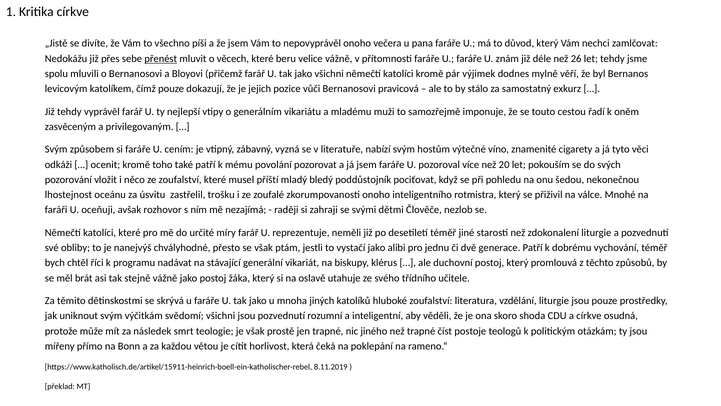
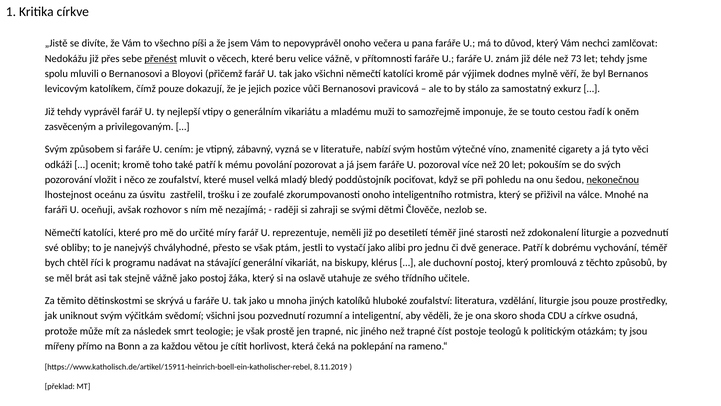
26: 26 -> 73 (576, 59)
příští: příští -> velká (268, 179)
nekonečnou underline: none -> present (613, 179)
